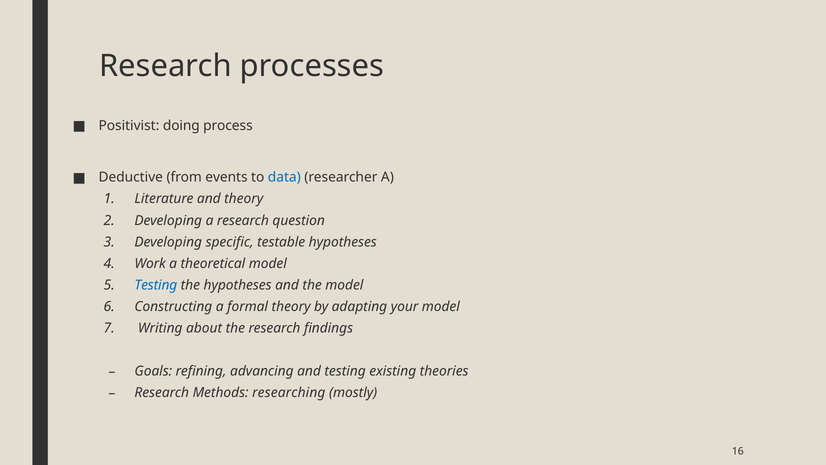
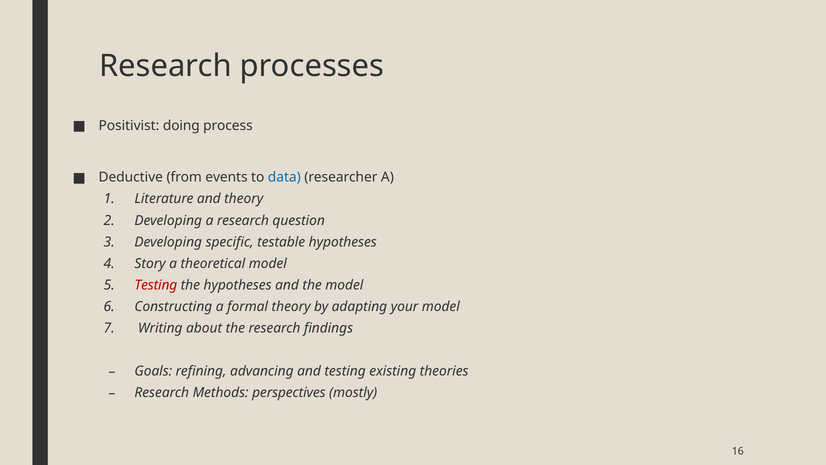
Work: Work -> Story (150, 263)
Testing colour: blue -> red (156, 285)
researching: researching -> perspectives (289, 393)
